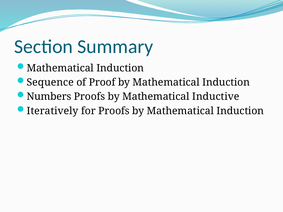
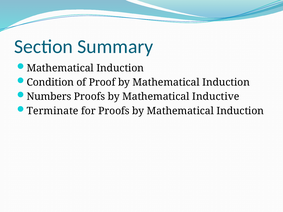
Sequence: Sequence -> Condition (50, 82)
Iteratively: Iteratively -> Terminate (53, 111)
